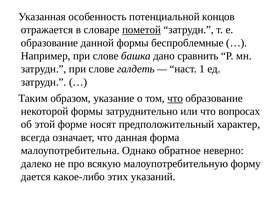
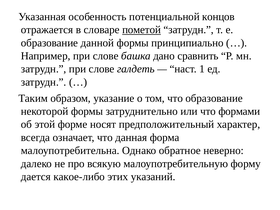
беспроблемные: беспроблемные -> принципиально (187, 43)
что underline: present -> none (175, 98)
вопросах: вопросах -> формами (239, 111)
